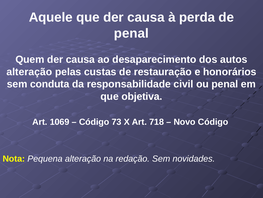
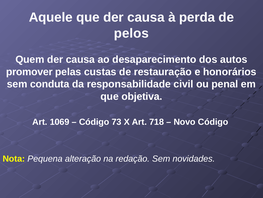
penal: penal -> pelos (131, 33)
alteração: alteração -> promover (29, 72)
